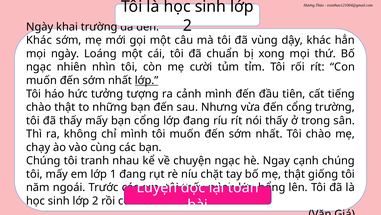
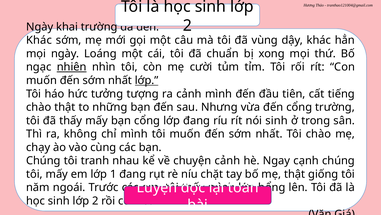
nhiên underline: none -> present (72, 67)
nói thấy: thấy -> sinh (277, 120)
chuyện ngạc: ngạc -> cảnh (227, 160)
